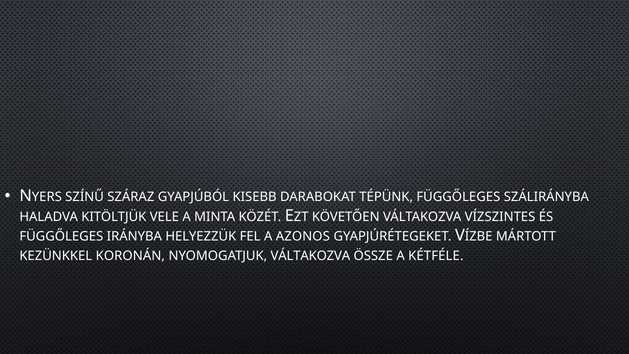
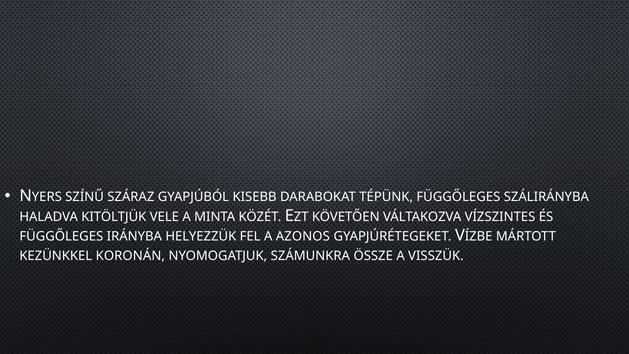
NYOMOGATJUK VÁLTAKOZVA: VÁLTAKOZVA -> SZÁMUNKRA (310, 256)
KÉTFÉLE: KÉTFÉLE -> VISSZÜK (436, 256)
